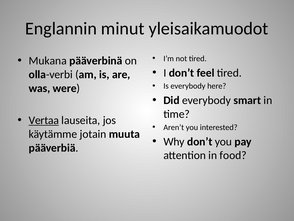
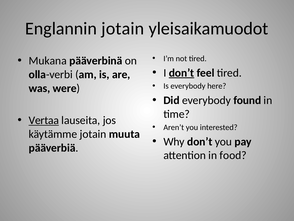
Englannin minut: minut -> jotain (123, 28)
don’t underline: none -> present (182, 73)
smart: smart -> found (247, 100)
